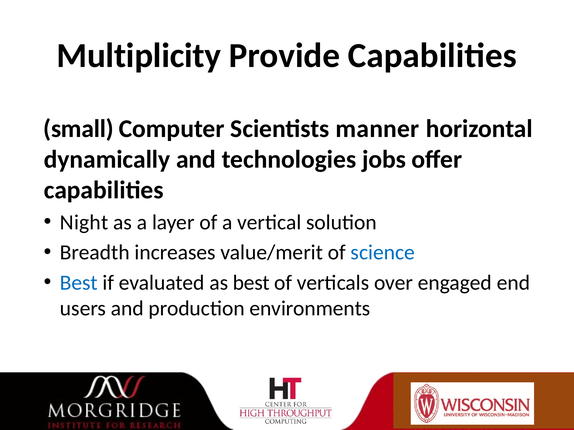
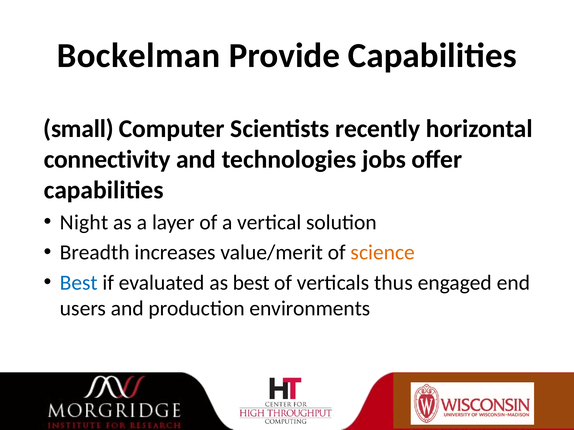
Multiplicity: Multiplicity -> Bockelman (139, 56)
manner: manner -> recently (378, 129)
dynamically: dynamically -> connectivity (107, 160)
science colour: blue -> orange (383, 253)
over: over -> thus (393, 283)
